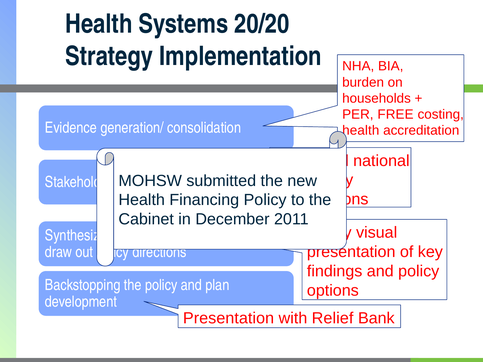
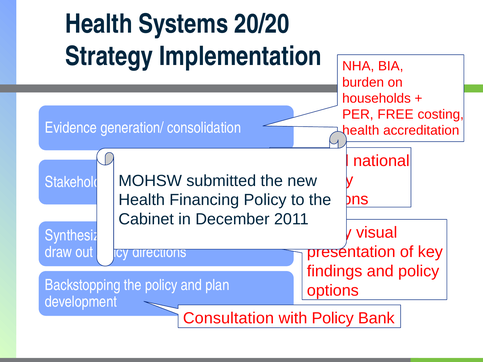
Presentation: Presentation -> Consultation (228, 318)
with Relief: Relief -> Policy (333, 318)
